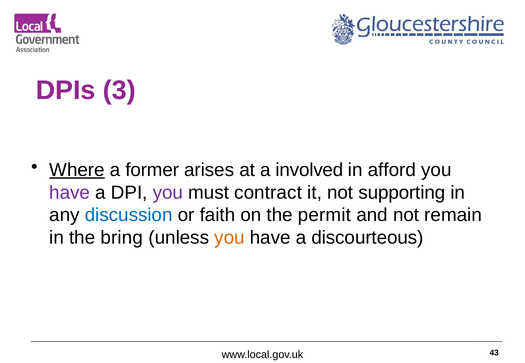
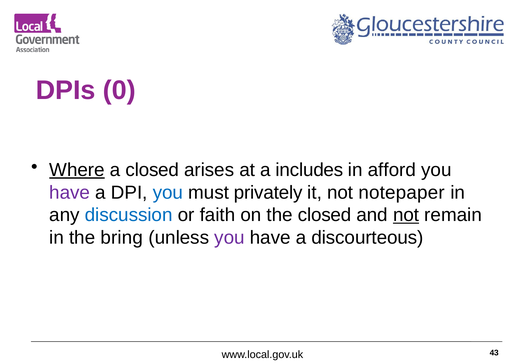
3: 3 -> 0 (119, 90)
a former: former -> closed (152, 170)
involved: involved -> includes (309, 170)
you colour: purple -> blue (168, 193)
contract: contract -> privately (268, 193)
supporting: supporting -> notepaper (402, 193)
the permit: permit -> closed (325, 215)
not underline: none -> present (406, 215)
you colour: orange -> purple (230, 238)
